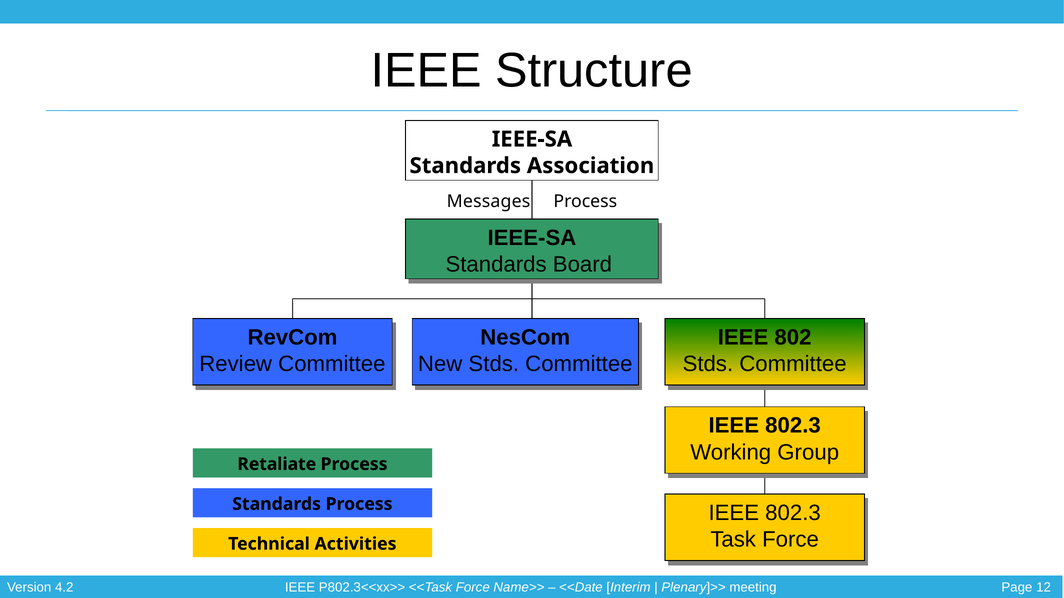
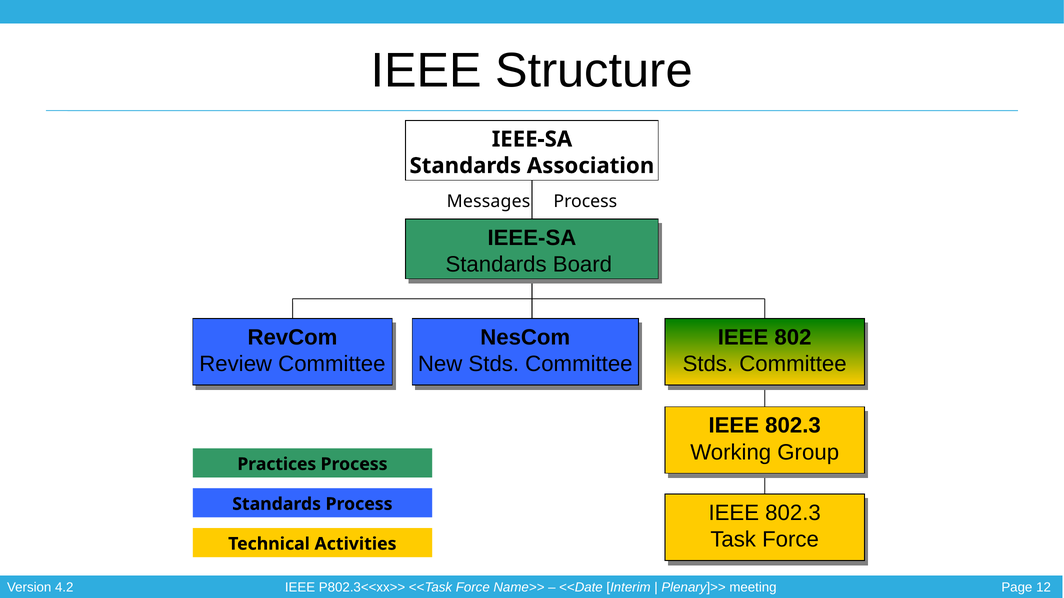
Retaliate: Retaliate -> Practices (277, 465)
